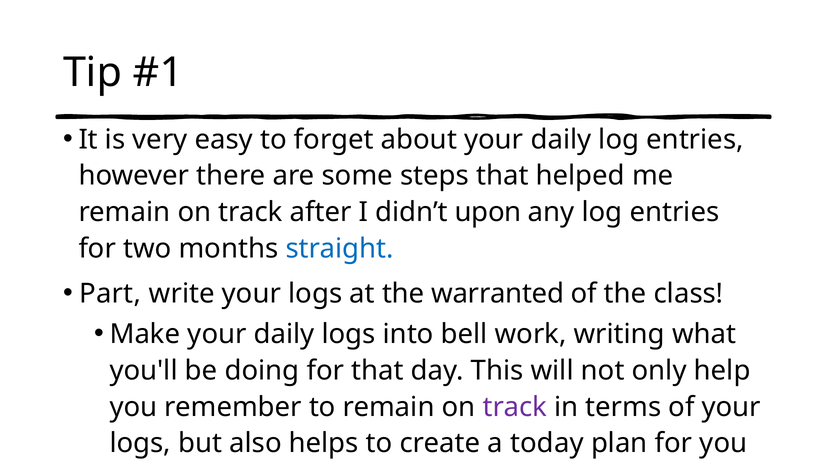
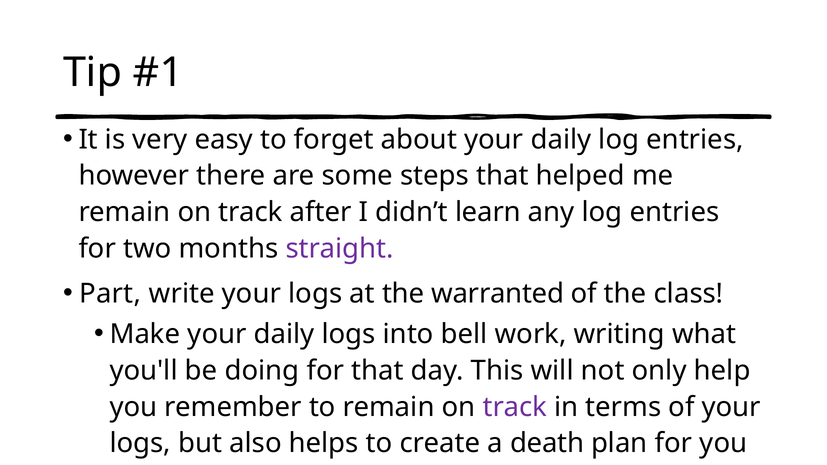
upon: upon -> learn (488, 212)
straight colour: blue -> purple (340, 249)
today: today -> death (547, 444)
